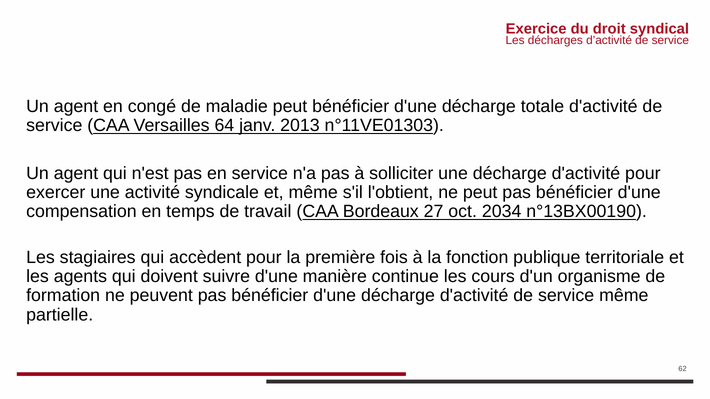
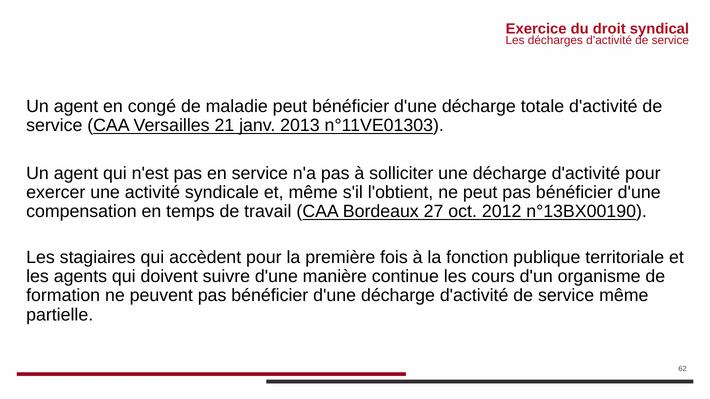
64: 64 -> 21 (224, 126)
2034: 2034 -> 2012 (502, 212)
